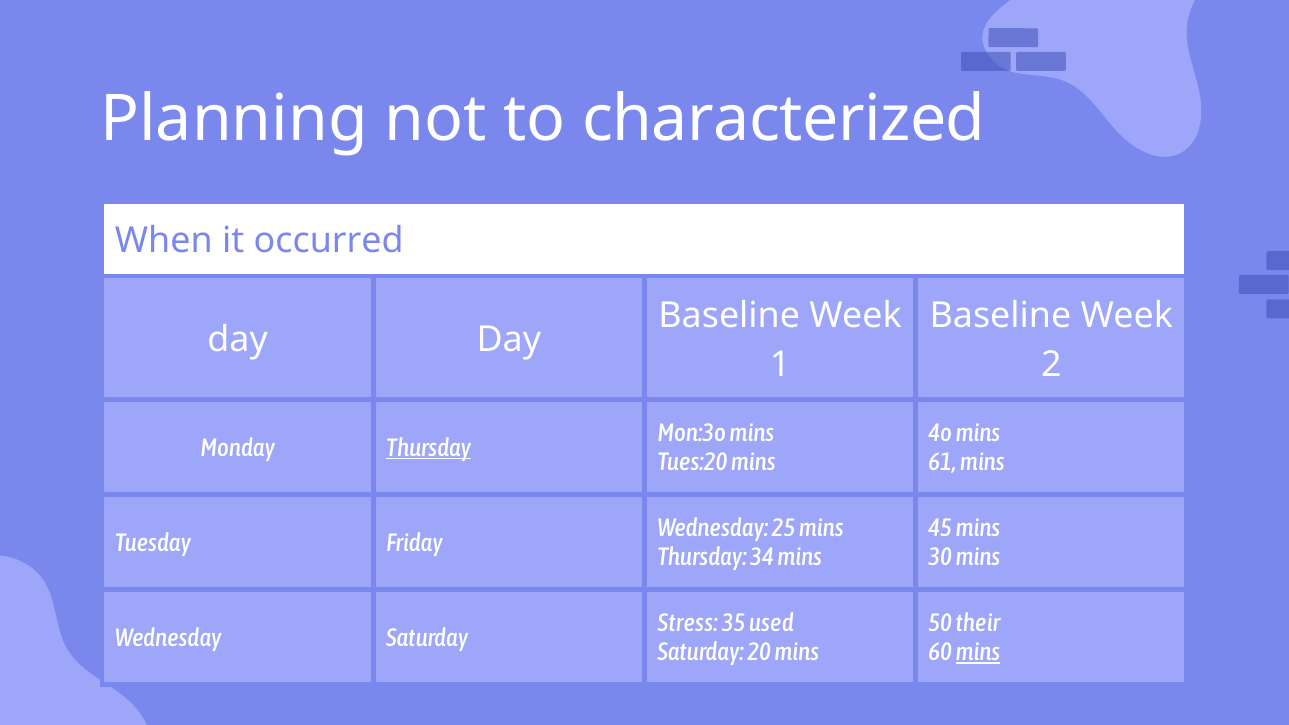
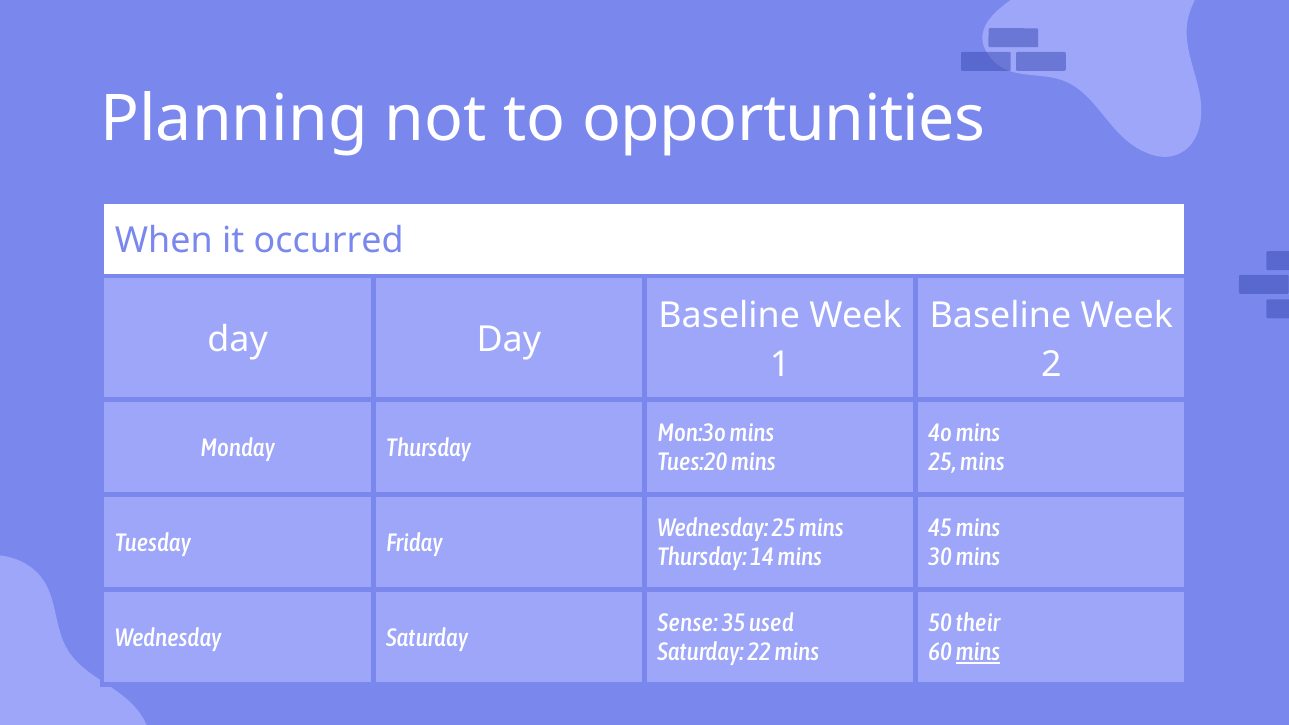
characterized: characterized -> opportunities (784, 119)
Thursday underline: present -> none (429, 448)
61: 61 -> 25 (942, 462)
34: 34 -> 14 (762, 557)
Stress: Stress -> Sense (688, 624)
20: 20 -> 22 (759, 653)
